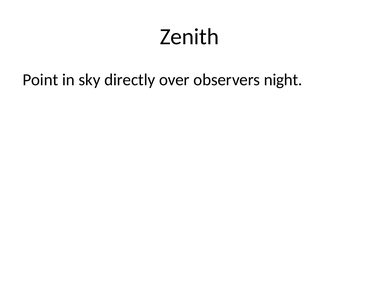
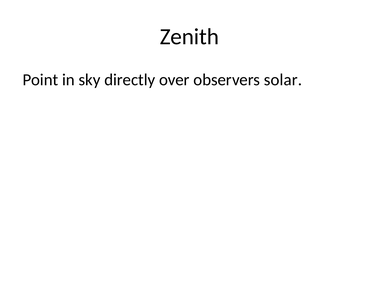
night: night -> solar (283, 80)
